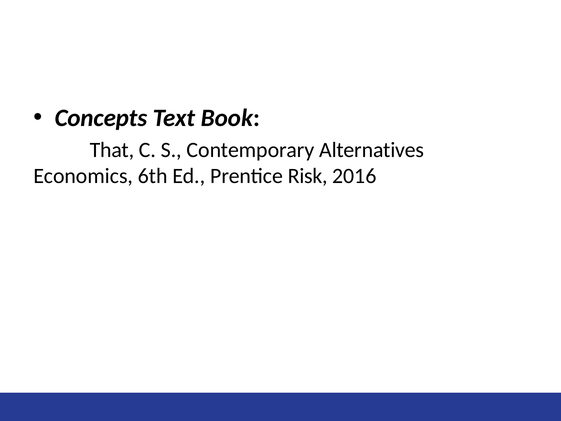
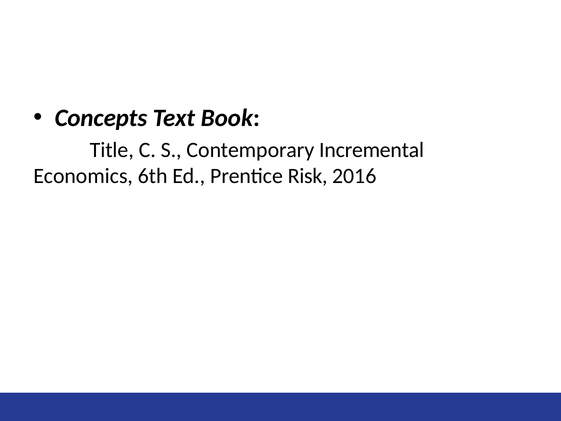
That: That -> Title (112, 150)
Alternatives: Alternatives -> Incremental (372, 150)
